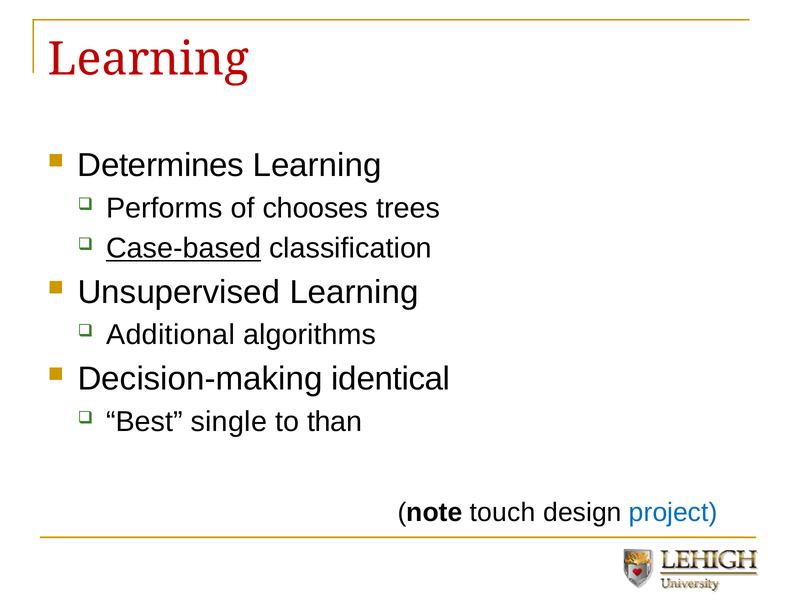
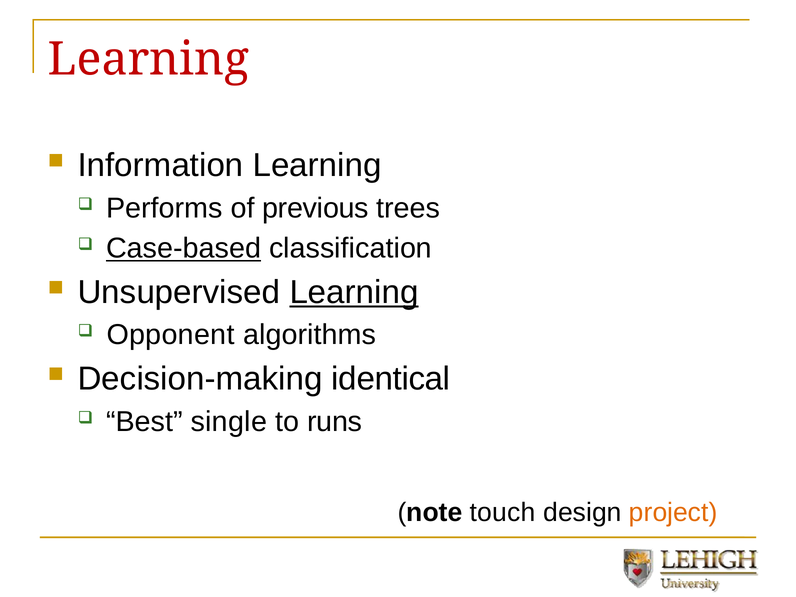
Determines: Determines -> Information (161, 165)
chooses: chooses -> previous (315, 208)
Learning underline: none -> present (354, 292)
Additional: Additional -> Opponent (171, 335)
than: than -> runs (335, 422)
project colour: blue -> orange (673, 513)
